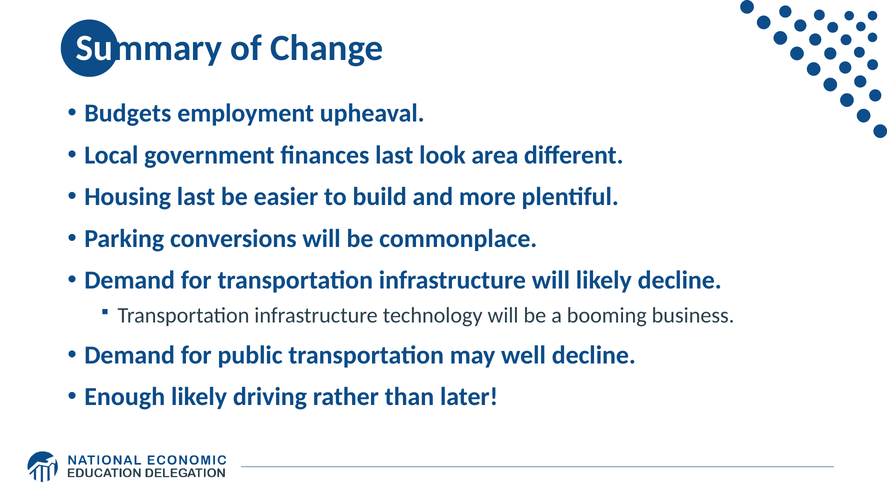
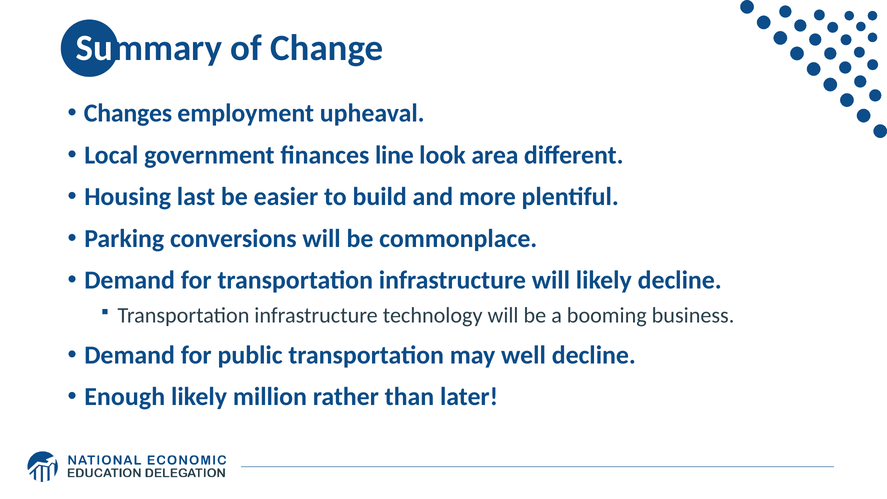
Budgets: Budgets -> Changes (128, 113)
finances last: last -> line (394, 155)
driving: driving -> million (270, 397)
